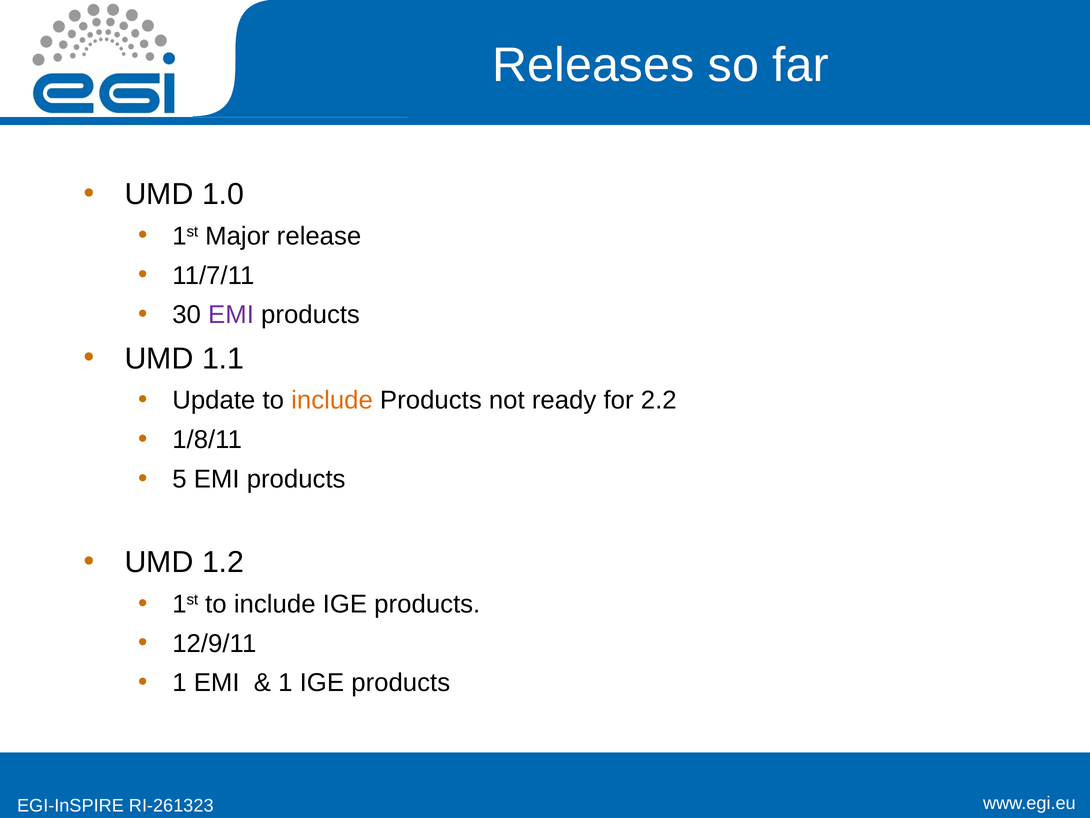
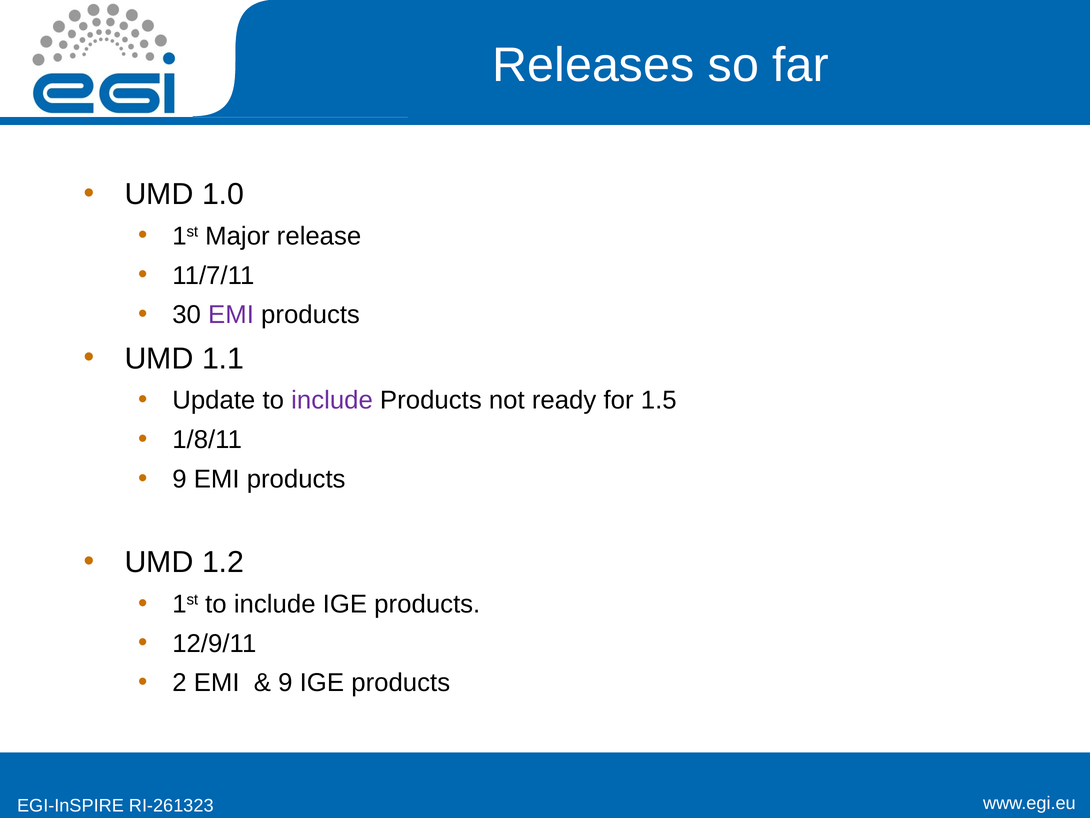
include colour: orange -> purple (332, 400)
2.2: 2.2 -> 1.5 (659, 400)
5: 5 -> 9 (179, 479)
1: 1 -> 2 (179, 683)
1: 1 -> 9 (285, 683)
